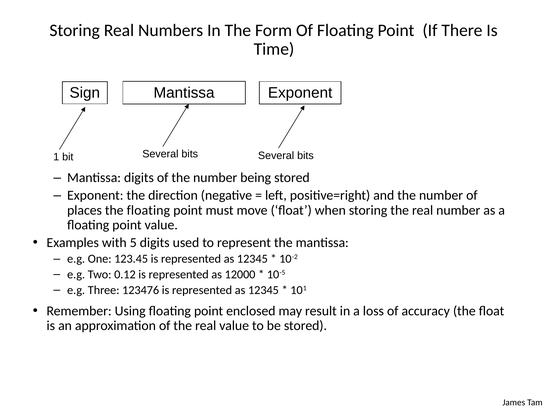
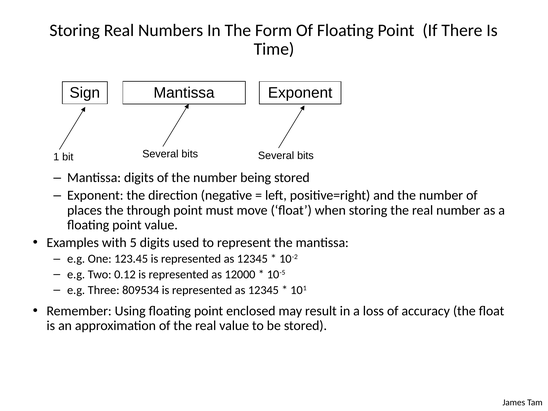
the floating: floating -> through (149, 210)
123476: 123476 -> 809534 (141, 290)
